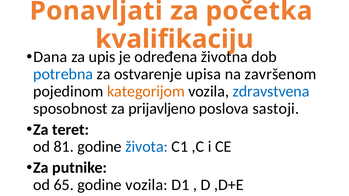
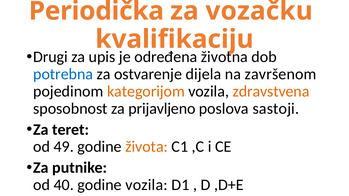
Ponavljati: Ponavljati -> Periodička (96, 11)
početka: početka -> vozačku (259, 11)
Dana: Dana -> Drugi (50, 57)
upisa: upisa -> dijela (203, 74)
zdravstvena colour: blue -> orange (271, 92)
81: 81 -> 49 (64, 147)
života colour: blue -> orange (147, 147)
65: 65 -> 40 (64, 185)
